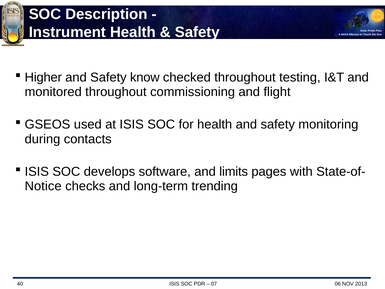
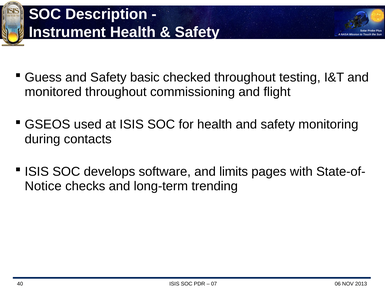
Higher: Higher -> Guess (43, 77)
know: know -> basic (145, 77)
